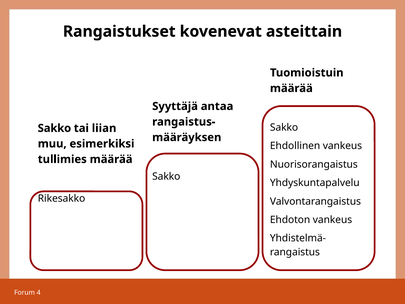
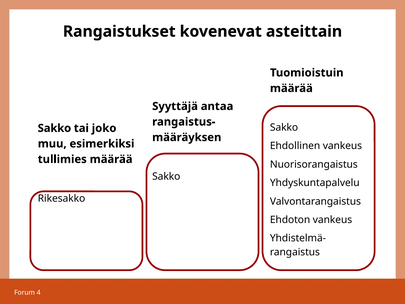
liian: liian -> joko (104, 128)
